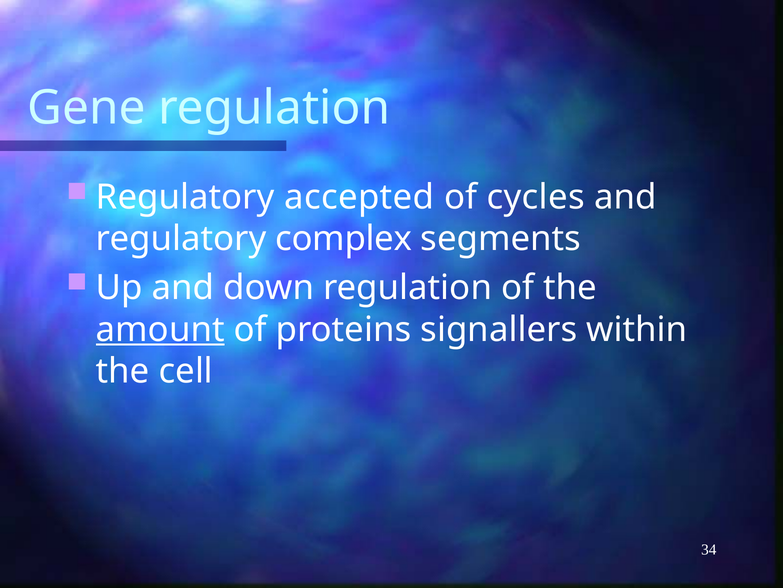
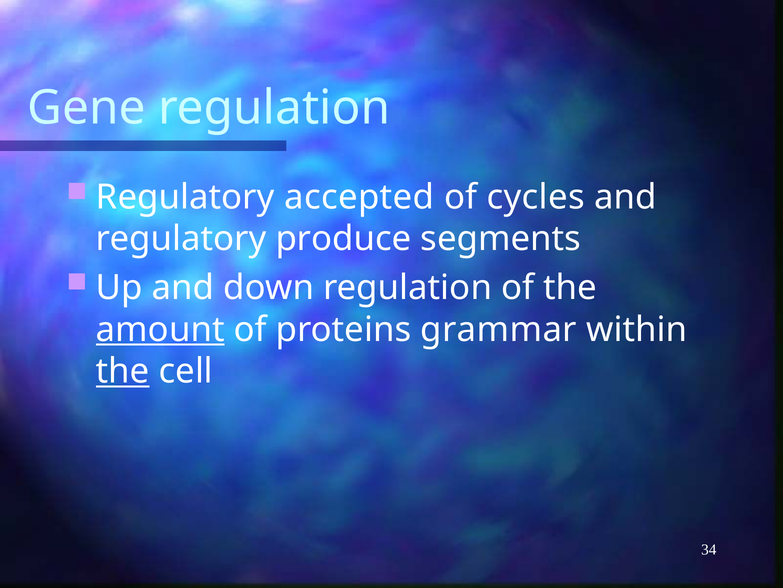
complex: complex -> produce (343, 239)
signallers: signallers -> grammar (499, 329)
the underline: none -> present (123, 371)
